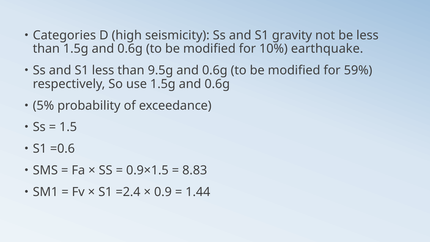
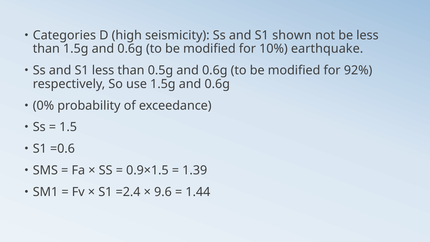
gravity: gravity -> shown (292, 35)
9.5g: 9.5g -> 0.5g (160, 70)
59%: 59% -> 92% (358, 70)
5%: 5% -> 0% (43, 105)
8.83: 8.83 -> 1.39 (195, 170)
0.9: 0.9 -> 9.6 (163, 192)
